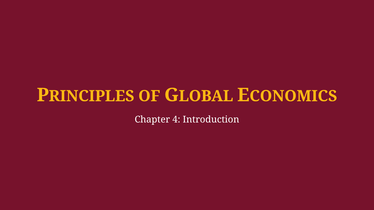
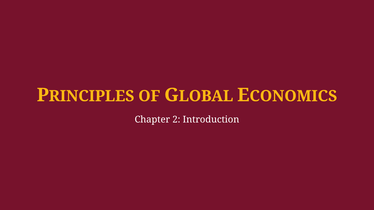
4: 4 -> 2 (176, 120)
